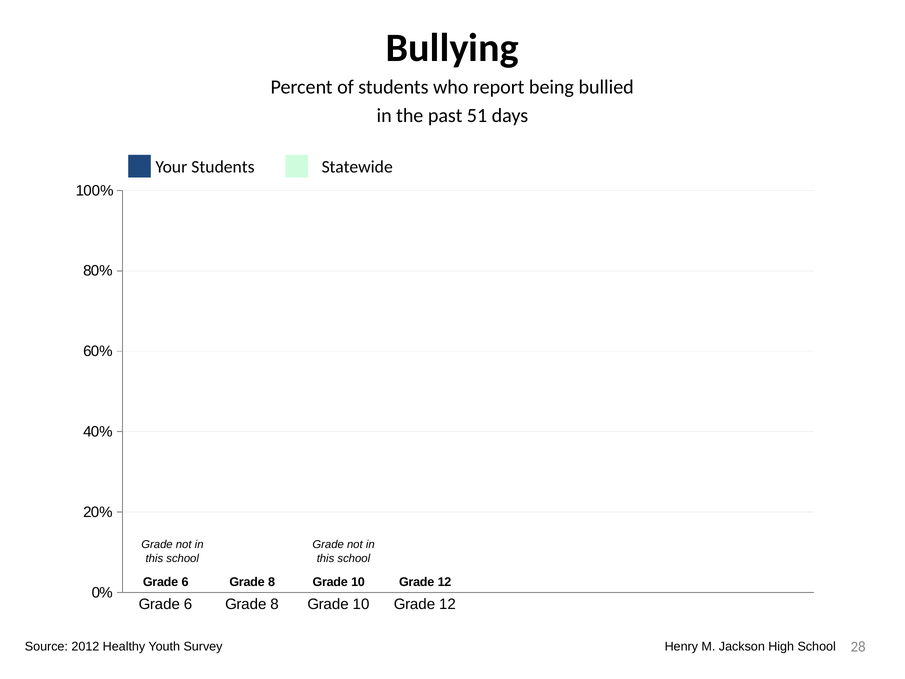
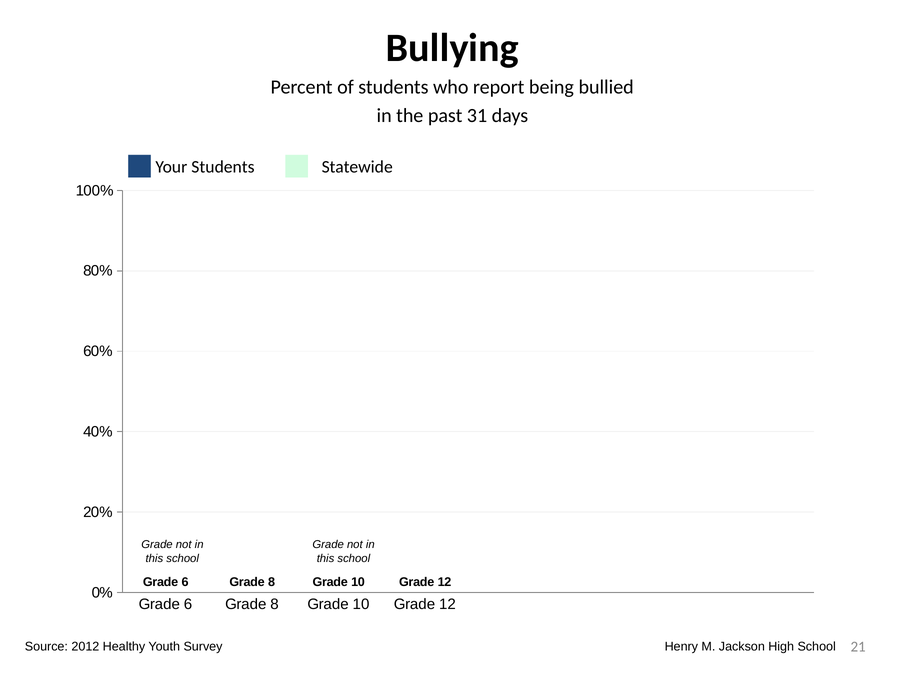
51: 51 -> 31 (477, 116)
28: 28 -> 21 (858, 647)
